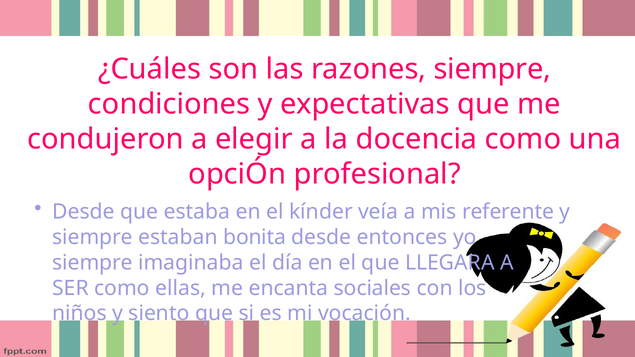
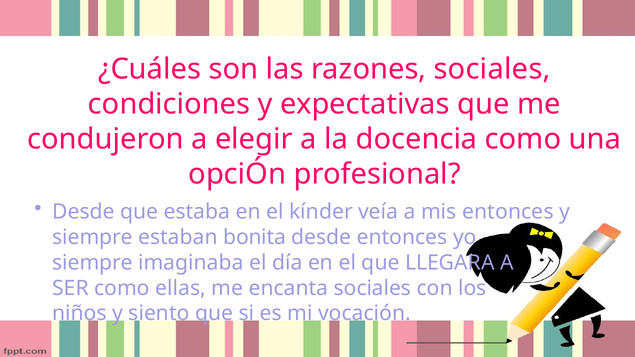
razones siempre: siempre -> sociales (492, 69)
mis referente: referente -> entonces (508, 212)
